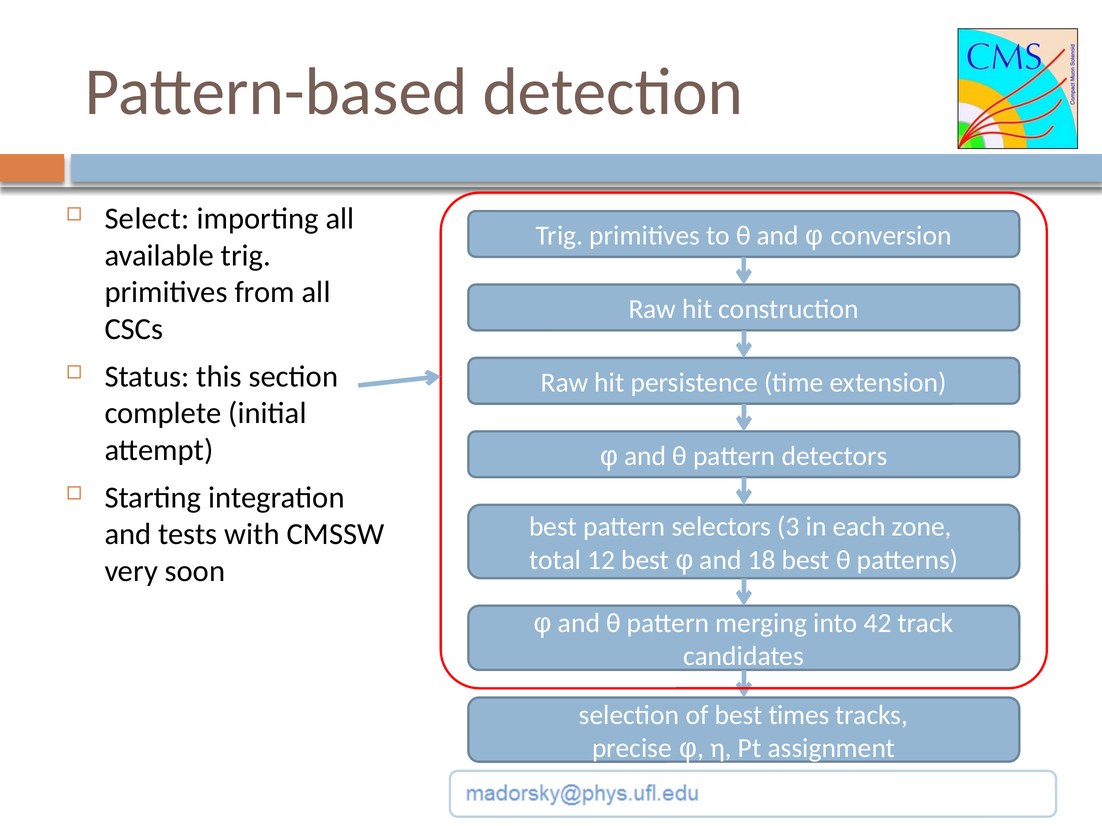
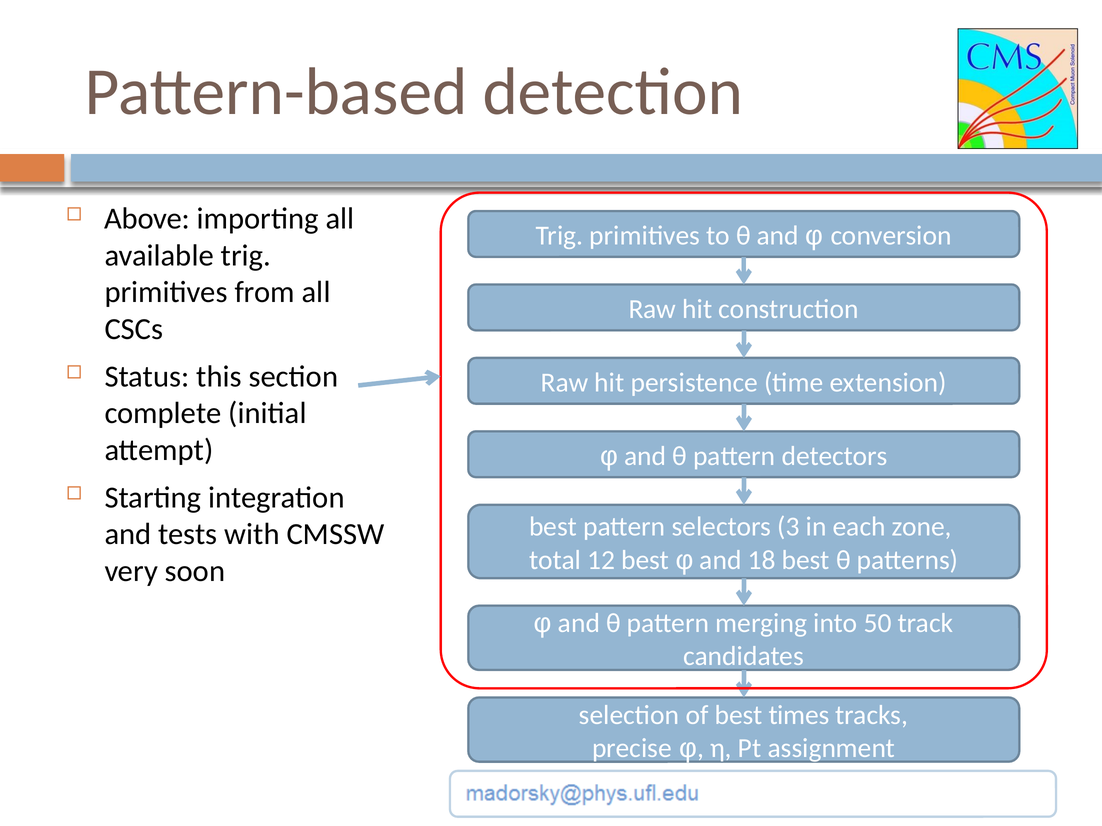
Select: Select -> Above (147, 219)
42: 42 -> 50 (878, 624)
